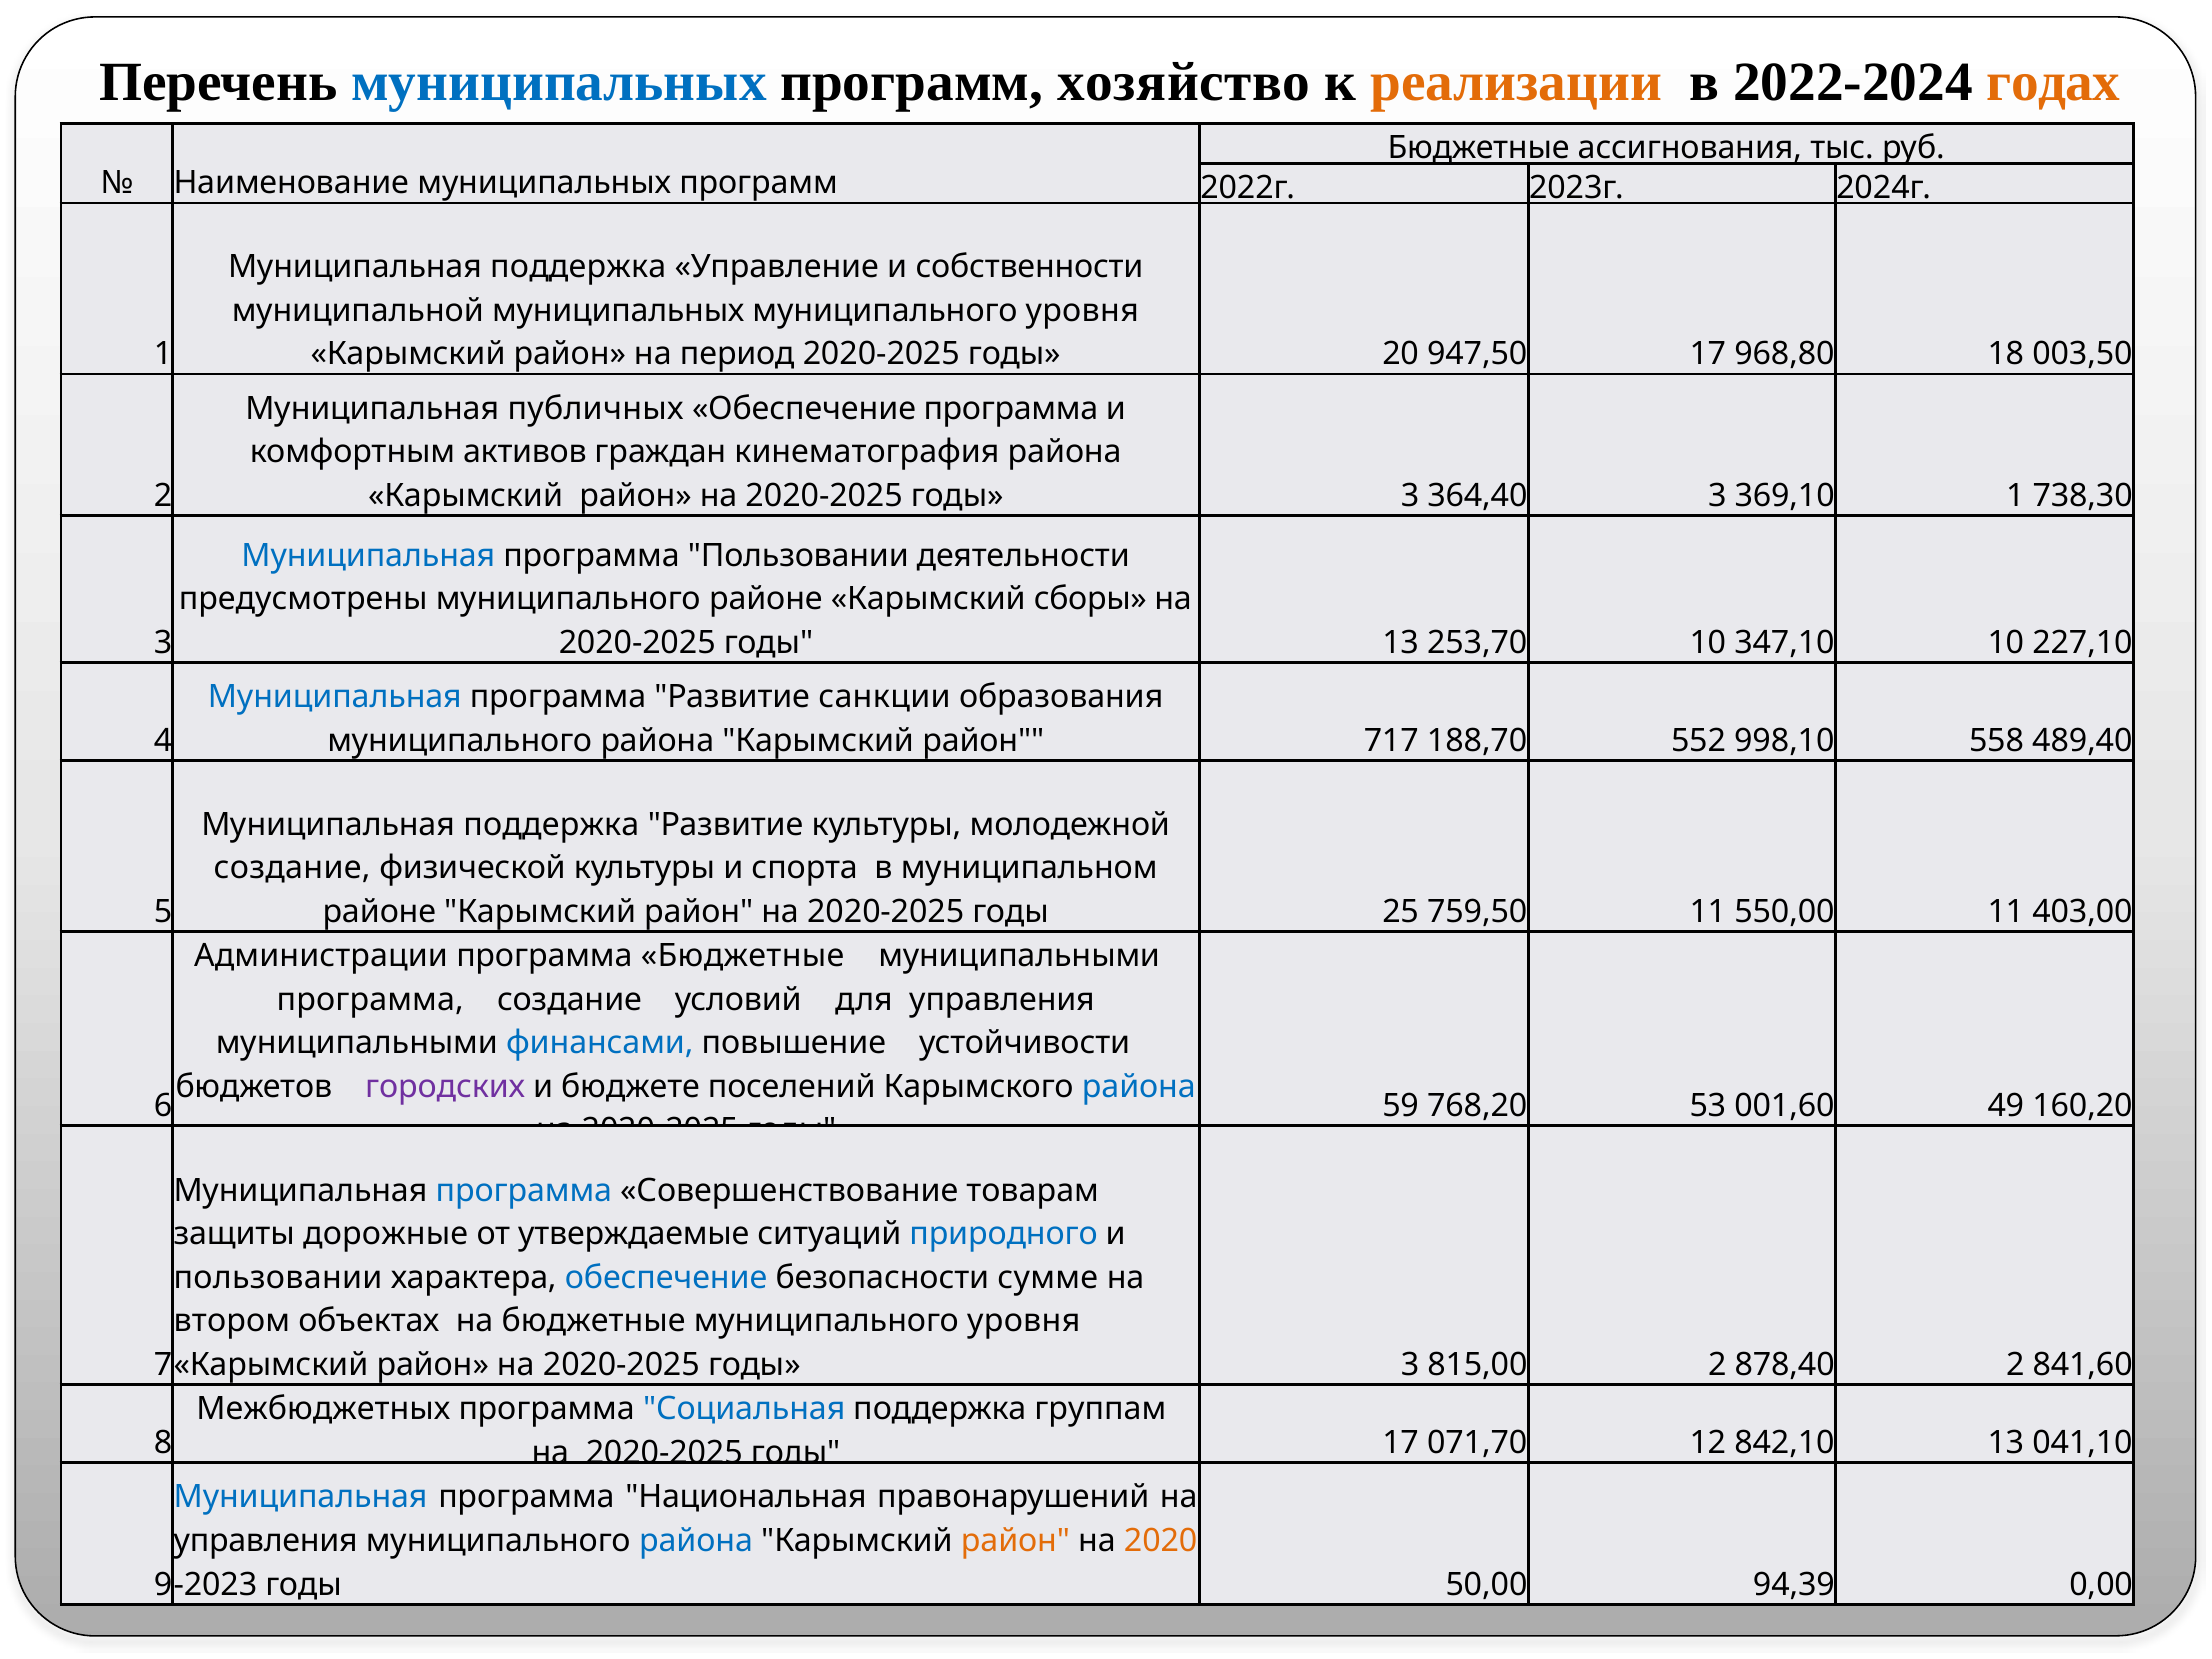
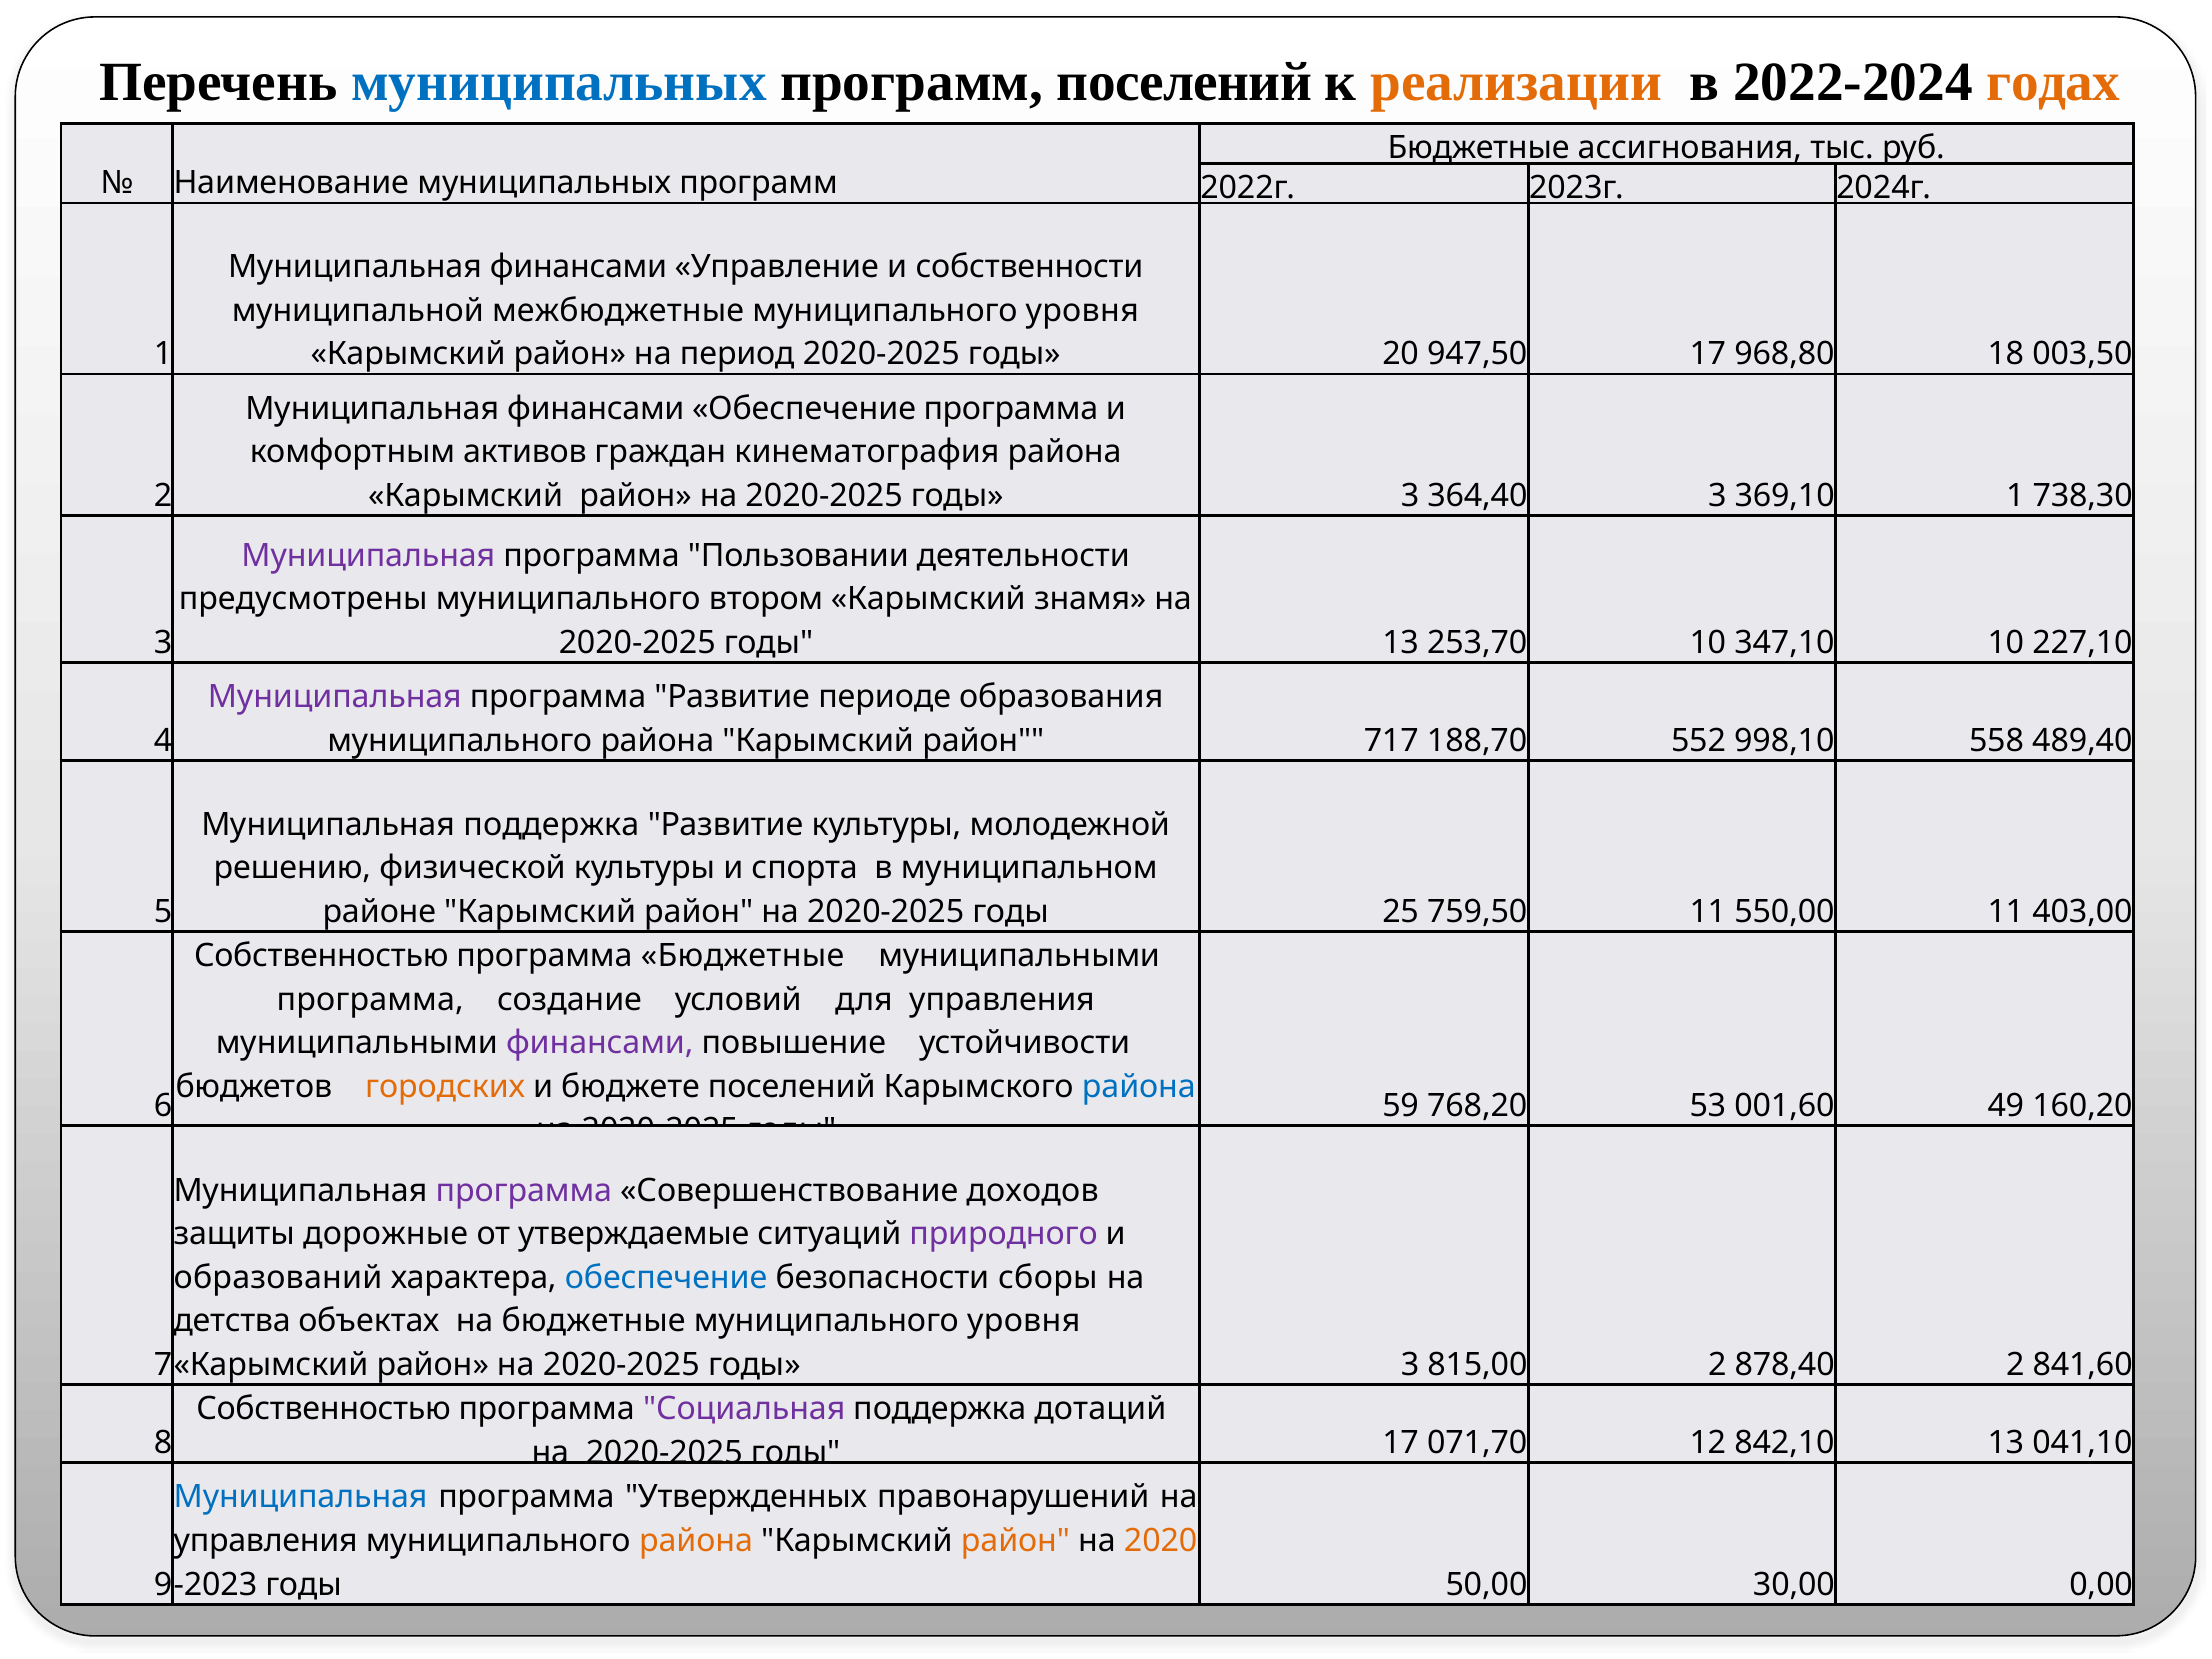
программ хозяйство: хозяйство -> поселений (1184, 82)
поддержка: поддержка -> финансами (579, 267)
муниципальной муниципальных: муниципальных -> межбюджетные (618, 311)
публичных: публичных -> финансами (596, 409)
Муниципальная colour: blue -> purple (368, 556)
муниципального районе: районе -> втором (766, 599)
сборы: сборы -> знамя (1090, 599)
Муниципальная colour: blue -> purple (335, 697)
санкции: санкции -> периоде (885, 697)
создание: создание -> решению (292, 868)
Администрации: Администрации -> Собственностью (321, 956)
финансами colour: blue -> purple (600, 1043)
городских colour: purple -> orange (445, 1086)
программа colour: blue -> purple (524, 1190)
товарам: товарам -> доходов (1033, 1190)
природного colour: blue -> purple (1004, 1234)
пользовании: пользовании -> образований (278, 1277)
сумме: сумме -> сборы (1048, 1277)
втором: втором -> детства (232, 1321)
Межбюджетных: Межбюджетных -> Собственностью (324, 1409)
Социальная colour: blue -> purple (744, 1409)
группам: группам -> дотаций (1100, 1409)
Национальная: Национальная -> Утвержденных (746, 1497)
района colour: blue -> orange (696, 1541)
94,39: 94,39 -> 30,00 (1794, 1584)
